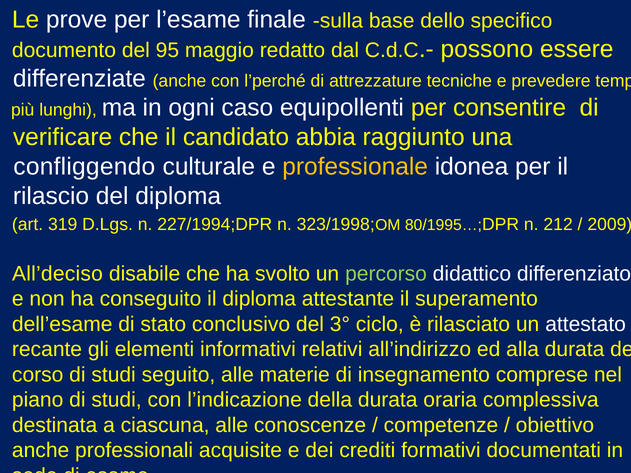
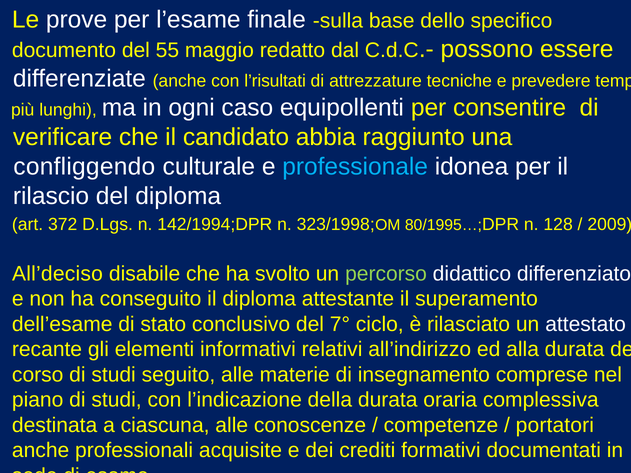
95: 95 -> 55 (167, 50)
l’perché: l’perché -> l’risultati (275, 81)
professionale colour: yellow -> light blue (355, 167)
319: 319 -> 372 (63, 225)
227/1994;DPR: 227/1994;DPR -> 142/1994;DPR (215, 225)
212: 212 -> 128 (558, 225)
3°: 3° -> 7° (340, 324)
obiettivo: obiettivo -> portatori (555, 425)
